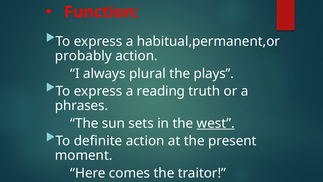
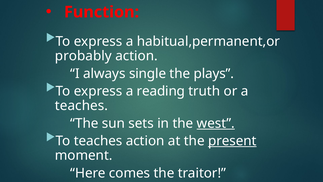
plural: plural -> single (148, 73)
phrases: phrases -> teaches (81, 106)
To definite: definite -> teaches (98, 141)
present underline: none -> present (232, 141)
